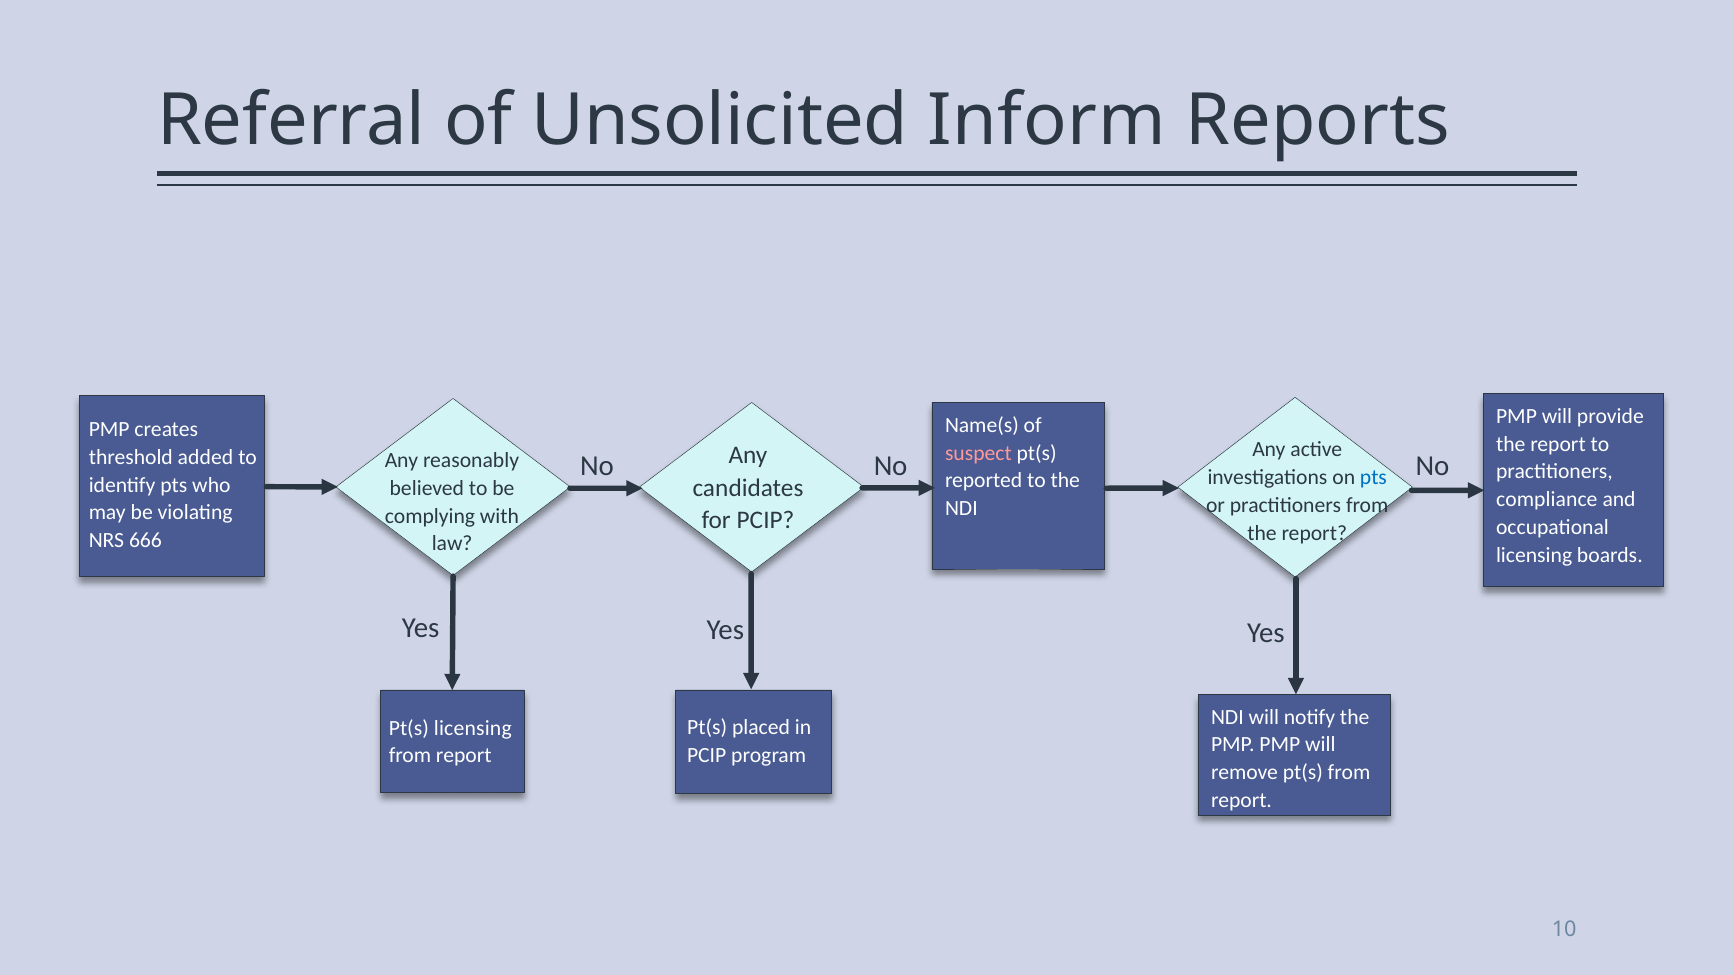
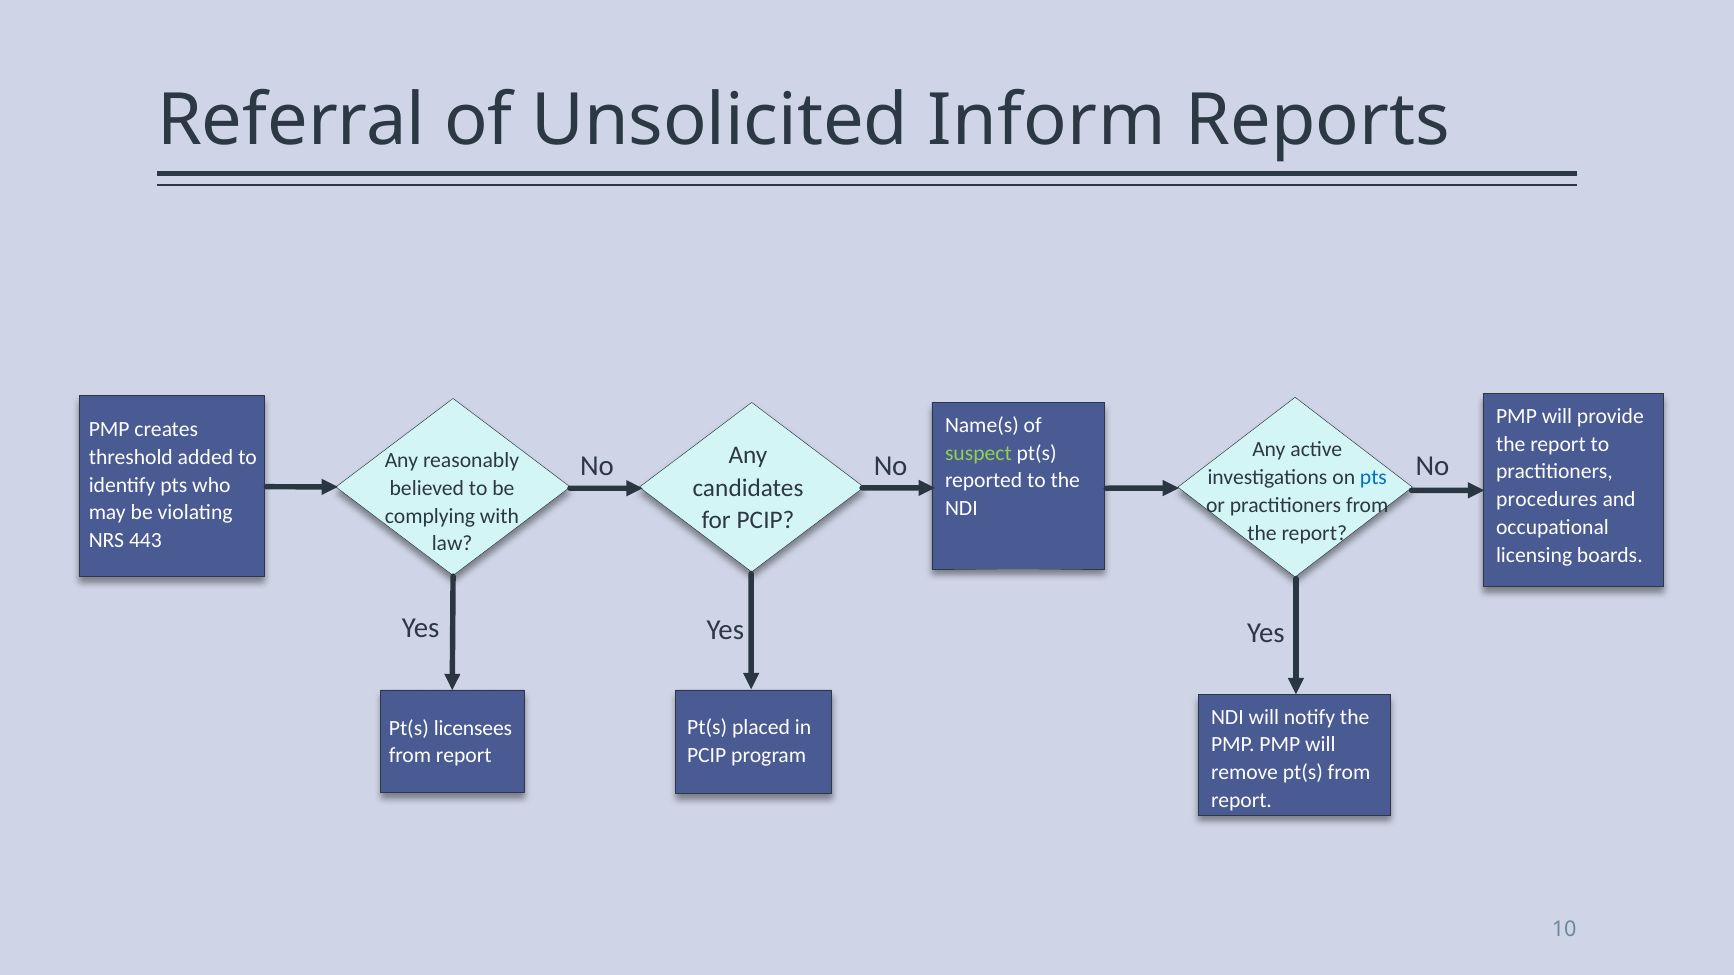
suspect colour: pink -> light green (978, 453)
compliance: compliance -> procedures (1547, 500)
666: 666 -> 443 (145, 541)
Pt(s licensing: licensing -> licensees (473, 728)
